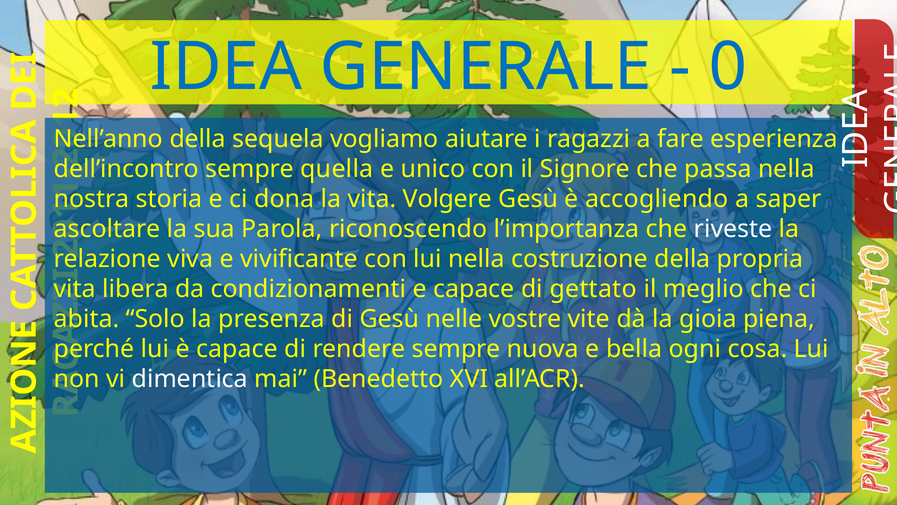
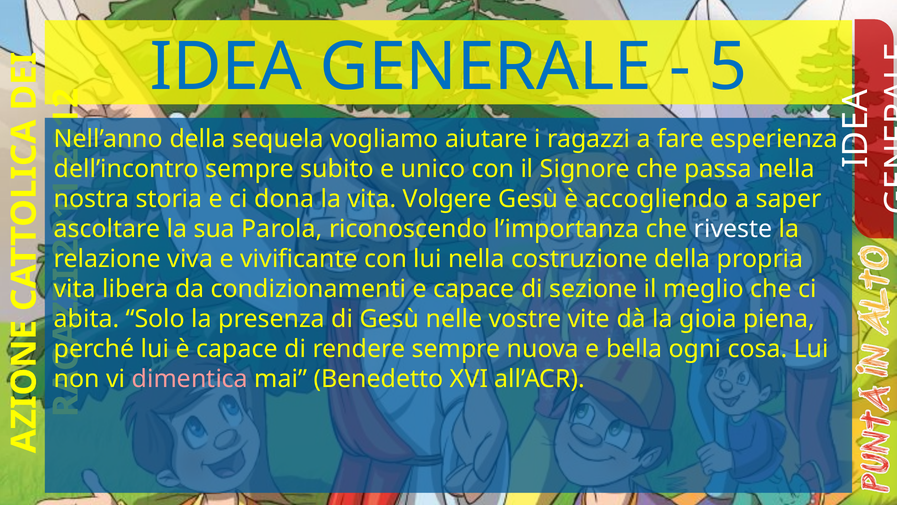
0: 0 -> 5 (728, 67)
quella: quella -> subito (337, 169)
gettato: gettato -> sezione (593, 289)
dimentica colour: white -> pink (190, 379)
